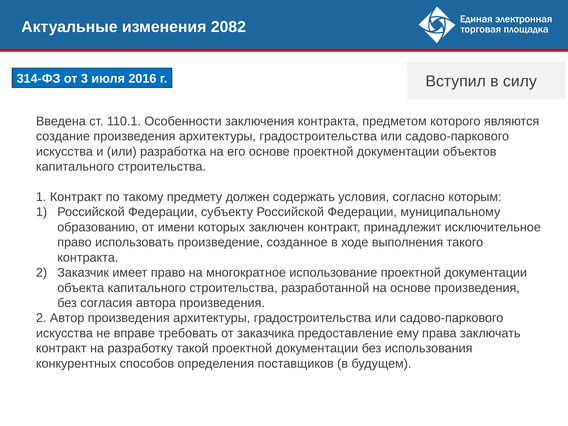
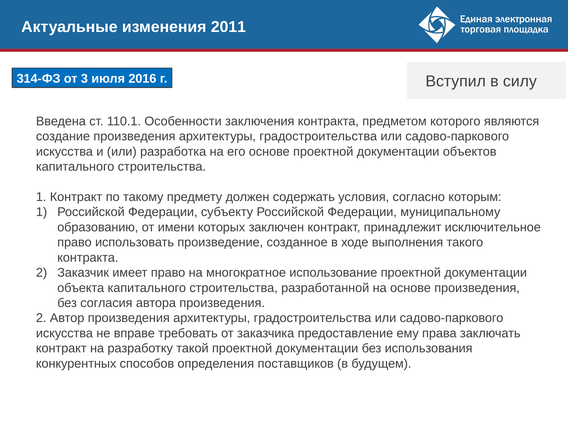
2082: 2082 -> 2011 (228, 27)
